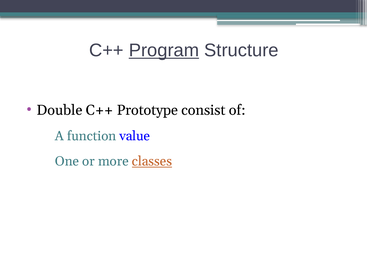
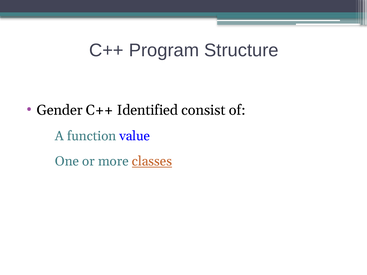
Program underline: present -> none (164, 50)
Double: Double -> Gender (60, 110)
Prototype: Prototype -> Identified (147, 110)
